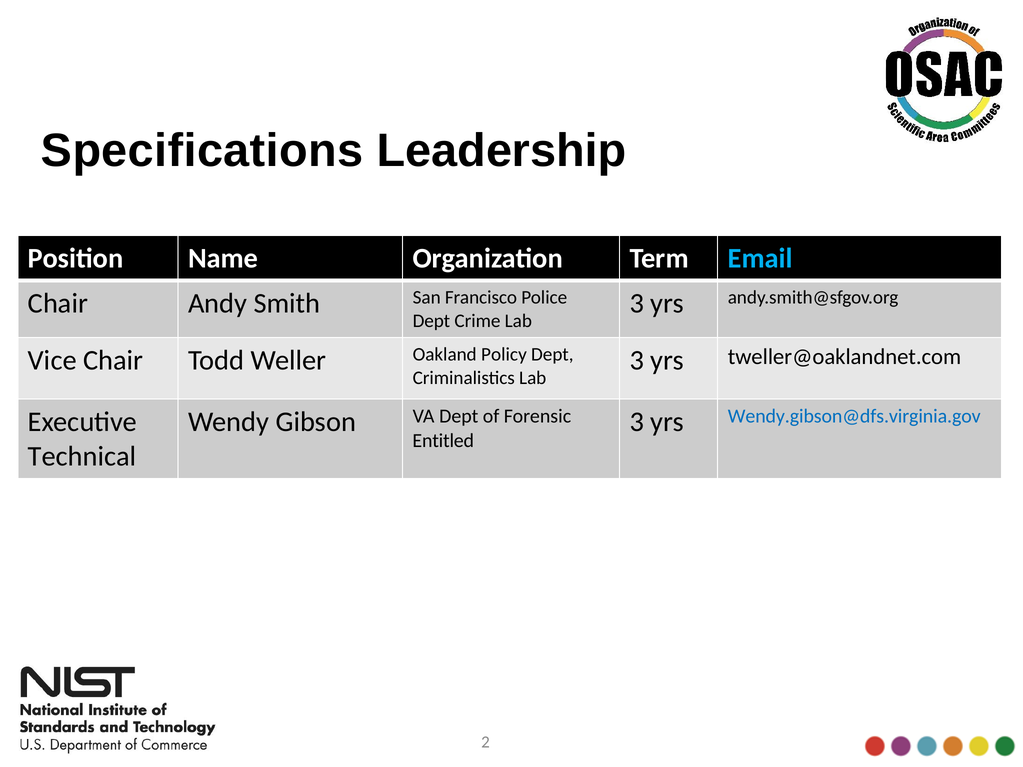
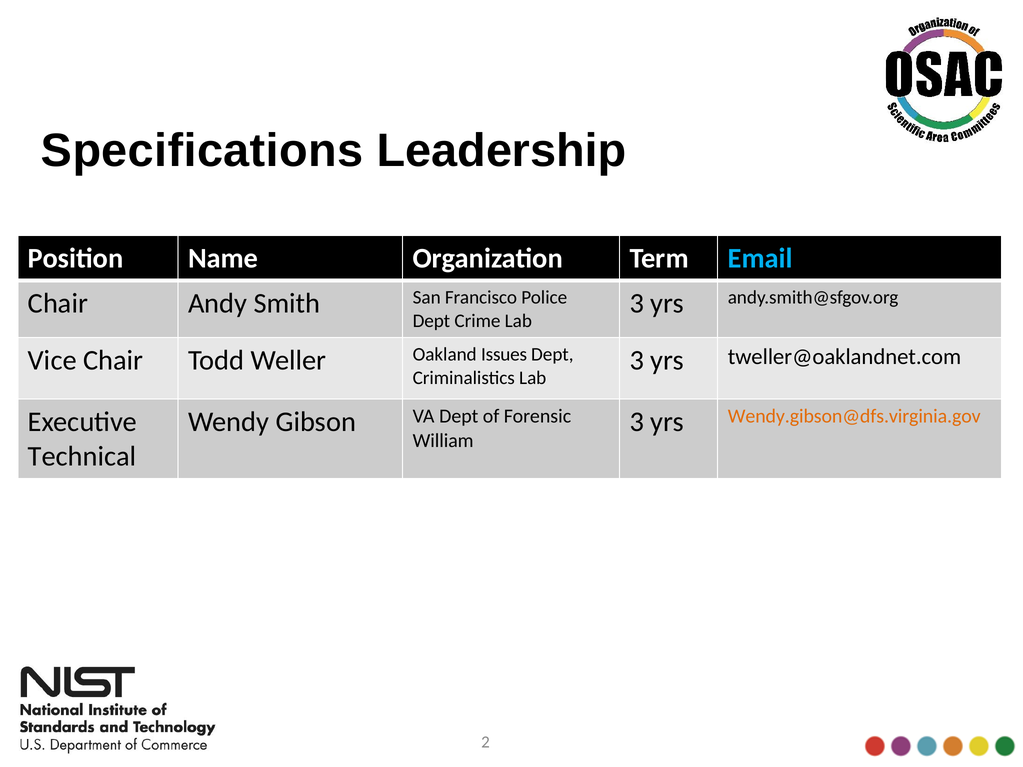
Policy: Policy -> Issues (504, 355)
Wendy.gibson@dfs.virginia.gov colour: blue -> orange (854, 416)
Entitled: Entitled -> William (443, 441)
